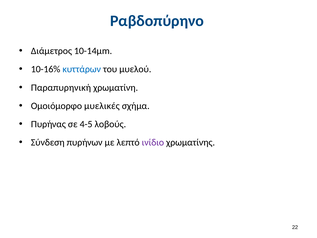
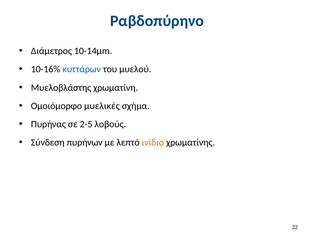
Παραπυρηνική: Παραπυρηνική -> Μυελοβλάστης (61, 87)
4-5: 4-5 -> 2-5 (86, 124)
ινίδιο colour: purple -> orange (153, 142)
